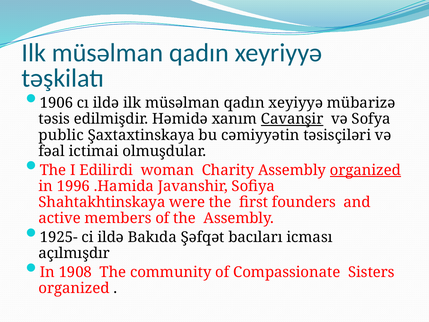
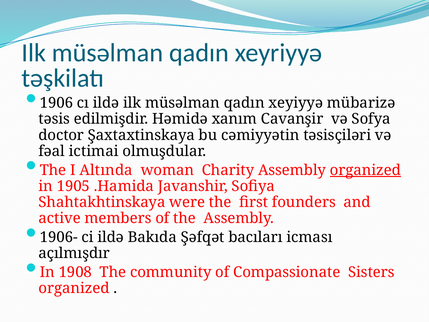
Cavanşir underline: present -> none (292, 119)
public: public -> doctor (61, 135)
Edilirdi: Edilirdi -> Altında (106, 170)
1996: 1996 -> 1905 (73, 186)
1925-: 1925- -> 1906- (59, 237)
